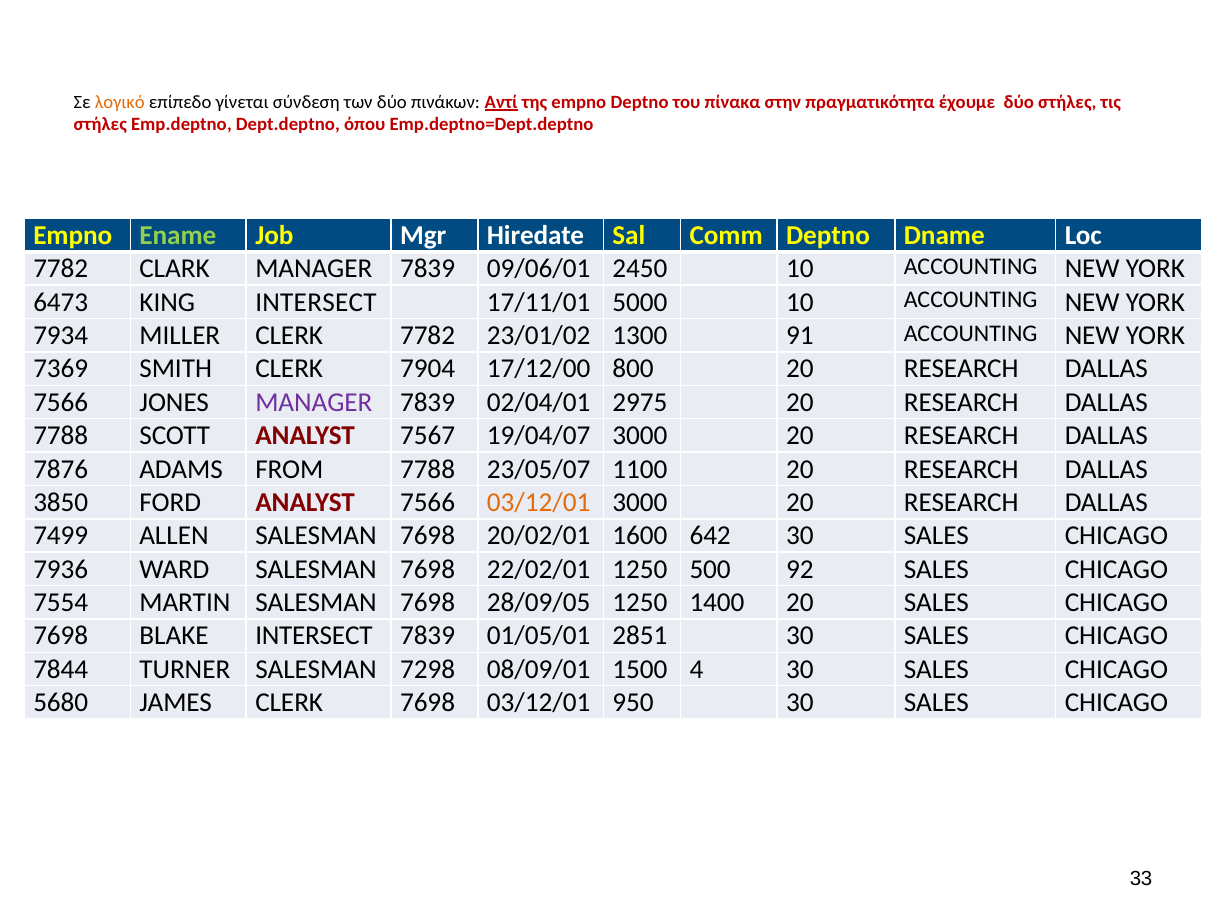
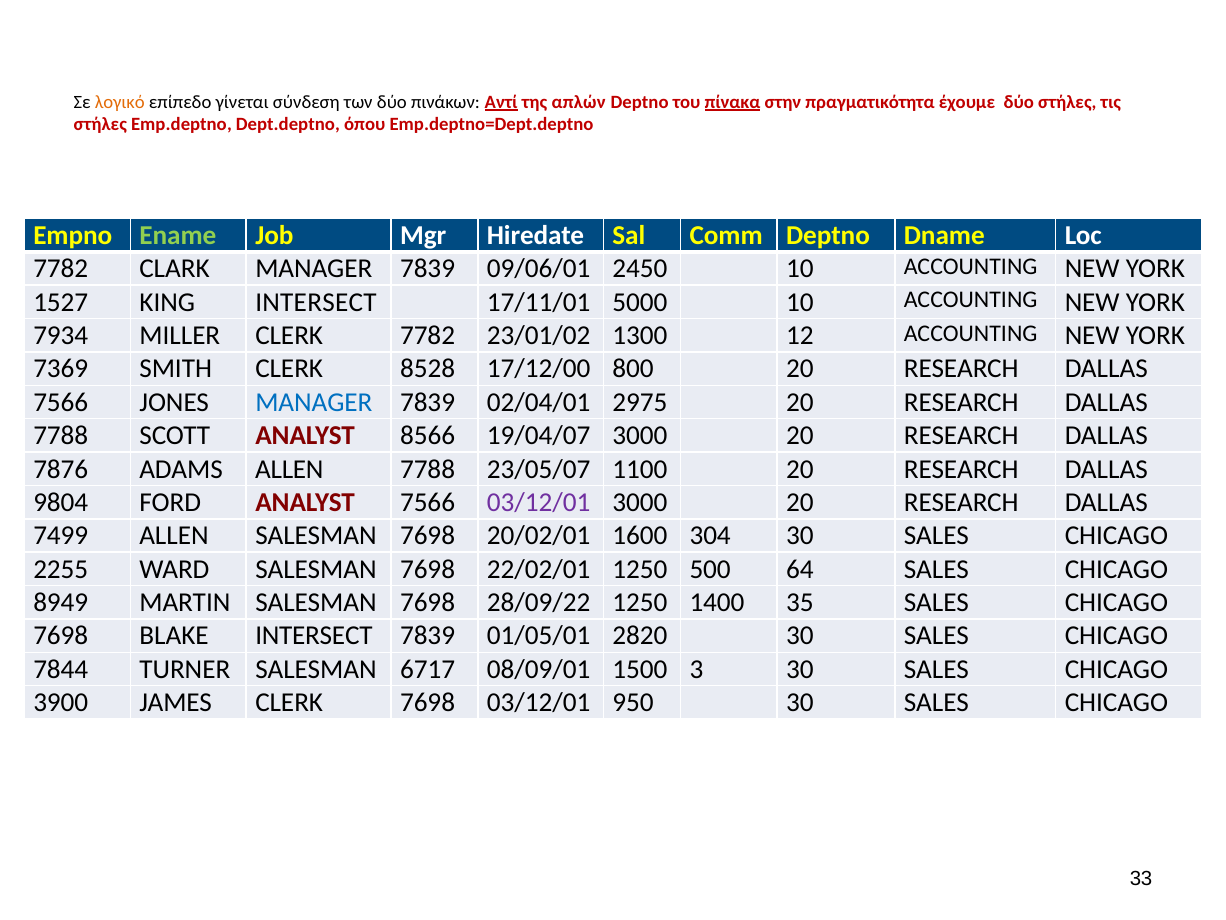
της empno: empno -> απλών (579, 102)
πίνακα underline: none -> present (733, 102)
6473: 6473 -> 1527 (61, 302)
91: 91 -> 12 (800, 335)
7904: 7904 -> 8528 (428, 369)
MANAGER colour: purple -> blue (314, 402)
7567: 7567 -> 8566 (428, 435)
ADAMS FROM: FROM -> ALLEN (289, 469)
3850: 3850 -> 9804 (61, 502)
03/12/01 colour: orange -> purple (539, 502)
642: 642 -> 304 (710, 536)
7936: 7936 -> 2255 (61, 569)
92: 92 -> 64 (800, 569)
7554: 7554 -> 8949 (61, 602)
28/09/05: 28/09/05 -> 28/09/22 (539, 602)
1400 20: 20 -> 35 (800, 602)
2851: 2851 -> 2820 (640, 636)
7298: 7298 -> 6717 (428, 669)
4: 4 -> 3 (696, 669)
5680: 5680 -> 3900 (61, 702)
